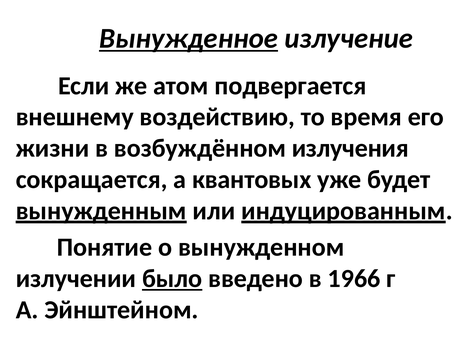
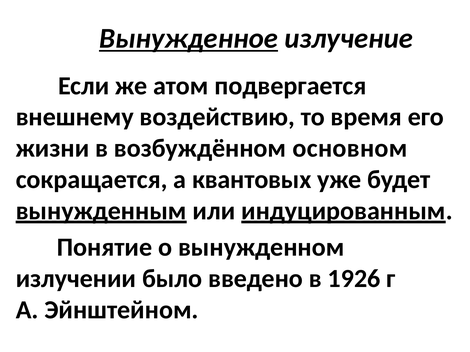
излучения: излучения -> основном (350, 149)
было underline: present -> none (172, 279)
1966: 1966 -> 1926 (354, 279)
